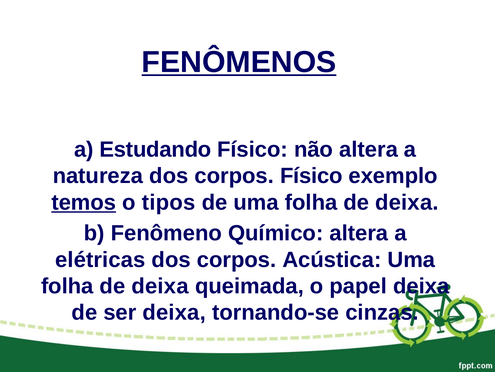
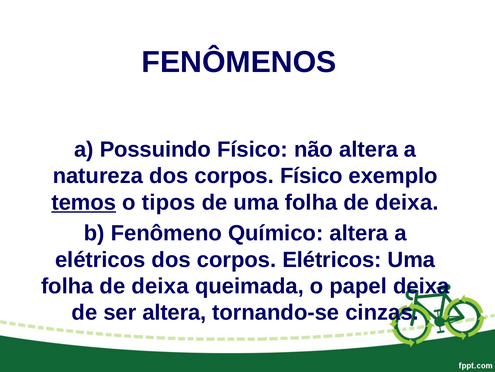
FENÔMENOS underline: present -> none (239, 62)
Estudando: Estudando -> Possuindo (155, 149)
elétricas: elétricas -> elétricos (100, 259)
corpos Acústica: Acústica -> Elétricos (332, 259)
ser deixa: deixa -> altera (174, 312)
